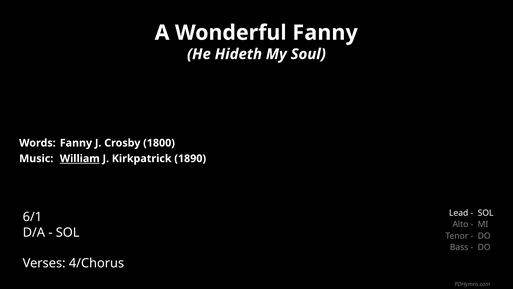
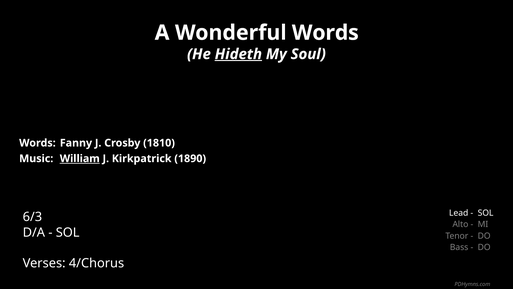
Wonderful Fanny: Fanny -> Words (325, 33)
Hideth underline: none -> present (238, 54)
1800: 1800 -> 1810 (159, 143)
6/1: 6/1 -> 6/3 (32, 217)
